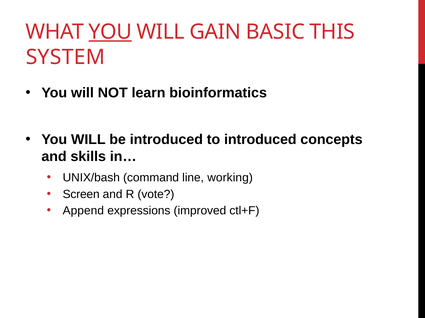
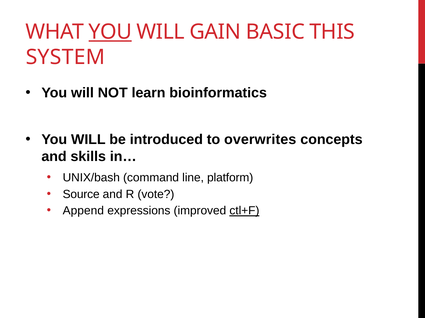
to introduced: introduced -> overwrites (260, 140)
working: working -> platform (230, 178)
Screen: Screen -> Source (81, 195)
ctl+F underline: none -> present (244, 211)
